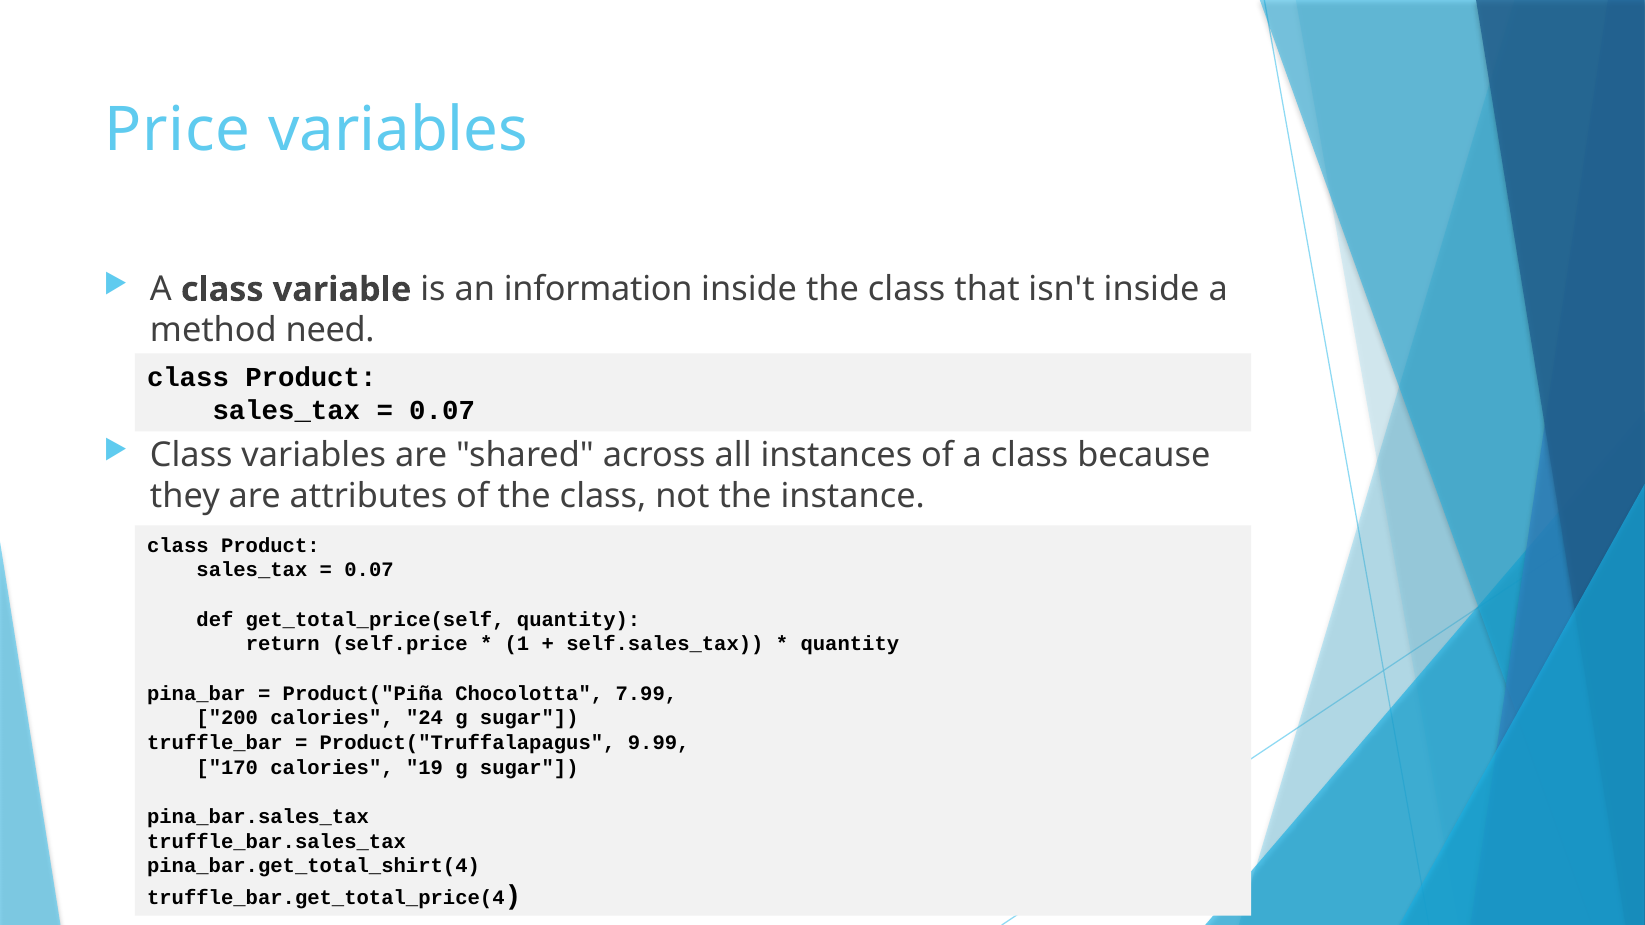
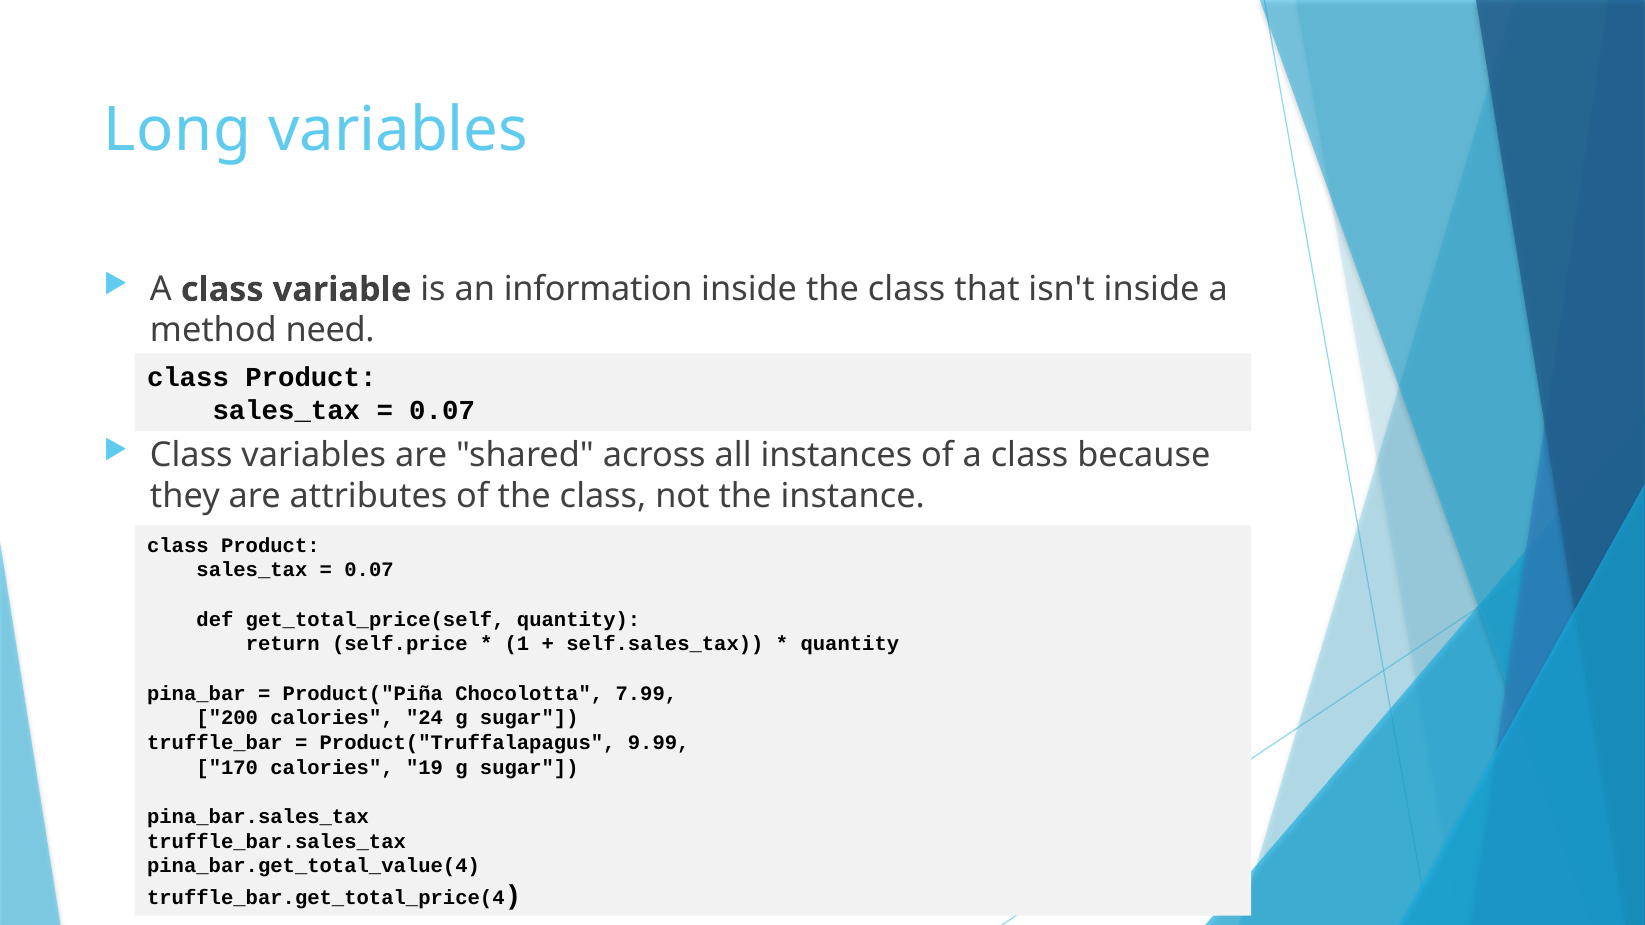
Price: Price -> Long (178, 130)
pina_bar.get_total_shirt(4: pina_bar.get_total_shirt(4 -> pina_bar.get_total_value(4 (314, 866)
